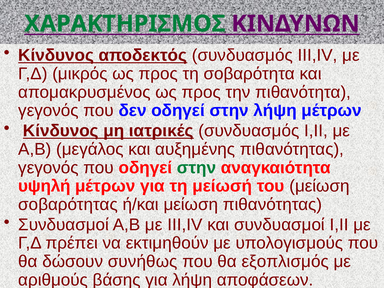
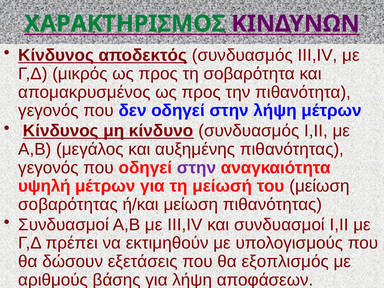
ιατρικές: ιατρικές -> κίνδυνο (161, 131)
στην colour: green -> purple (196, 168)
συνήθως: συνήθως -> εξετάσεις (143, 262)
